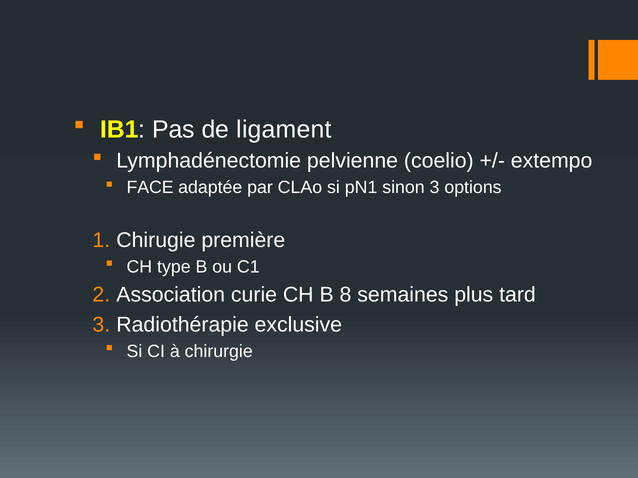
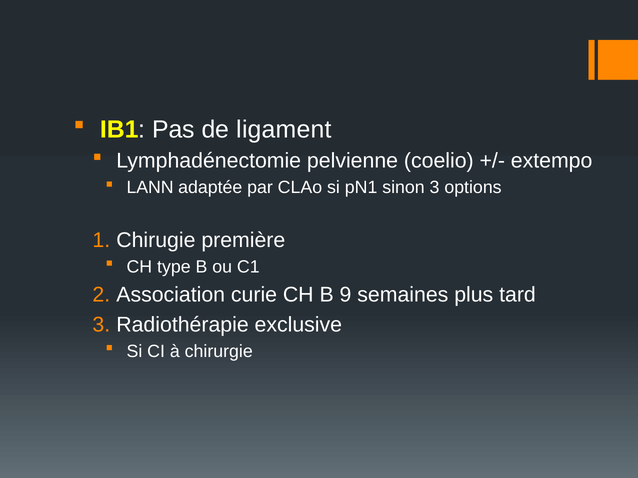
FACE: FACE -> LANN (150, 188)
8: 8 -> 9 (345, 295)
